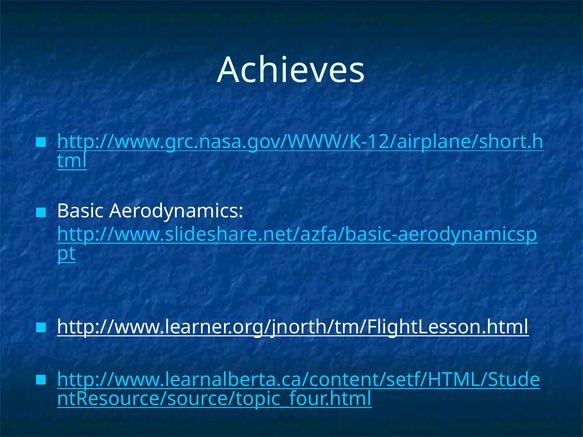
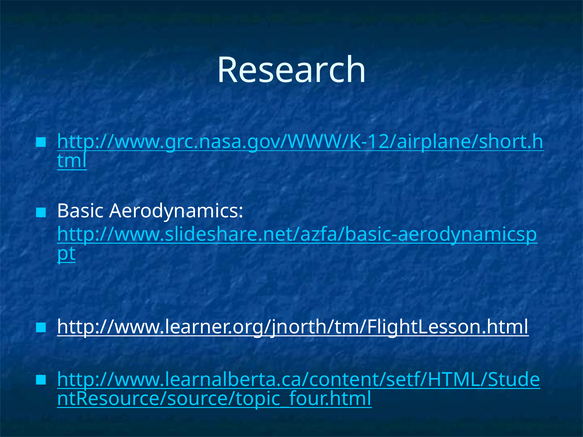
Achieves: Achieves -> Research (292, 70)
